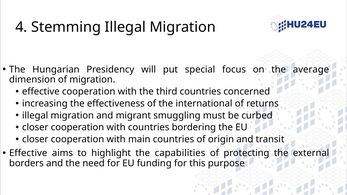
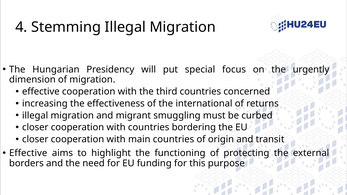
average: average -> urgently (311, 70)
capabilities: capabilities -> functioning (180, 153)
